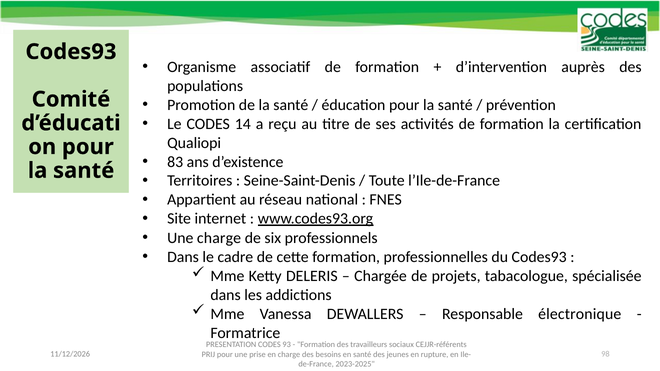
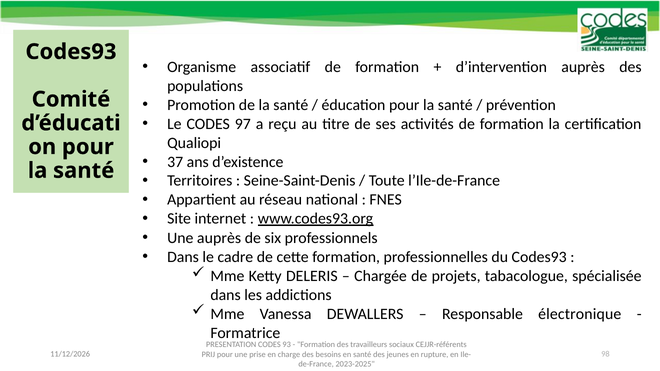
14: 14 -> 97 (243, 124)
83: 83 -> 37 (175, 162)
Une charge: charge -> auprès (219, 238)
